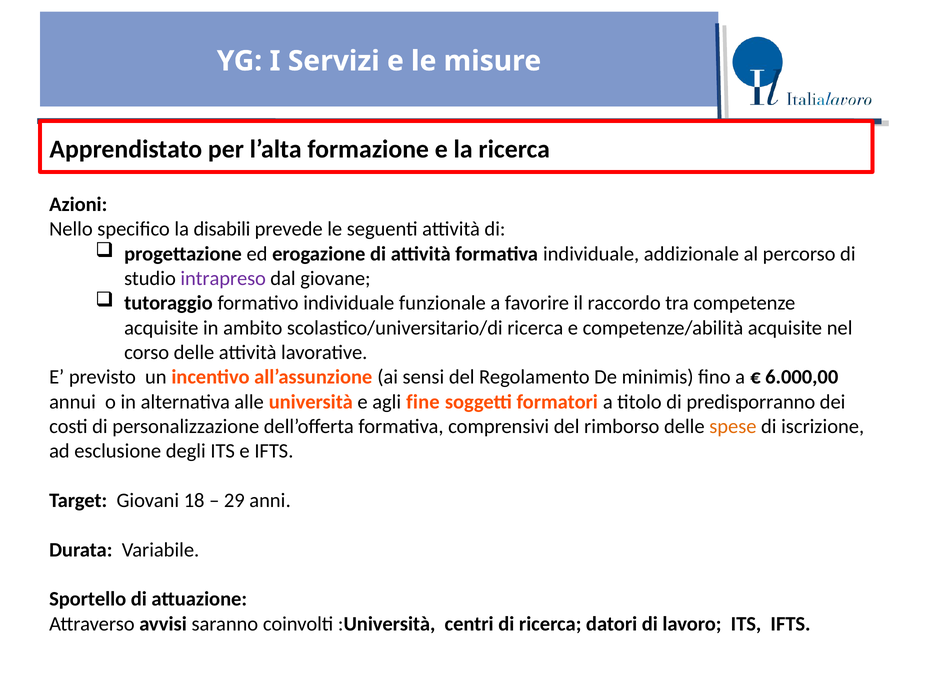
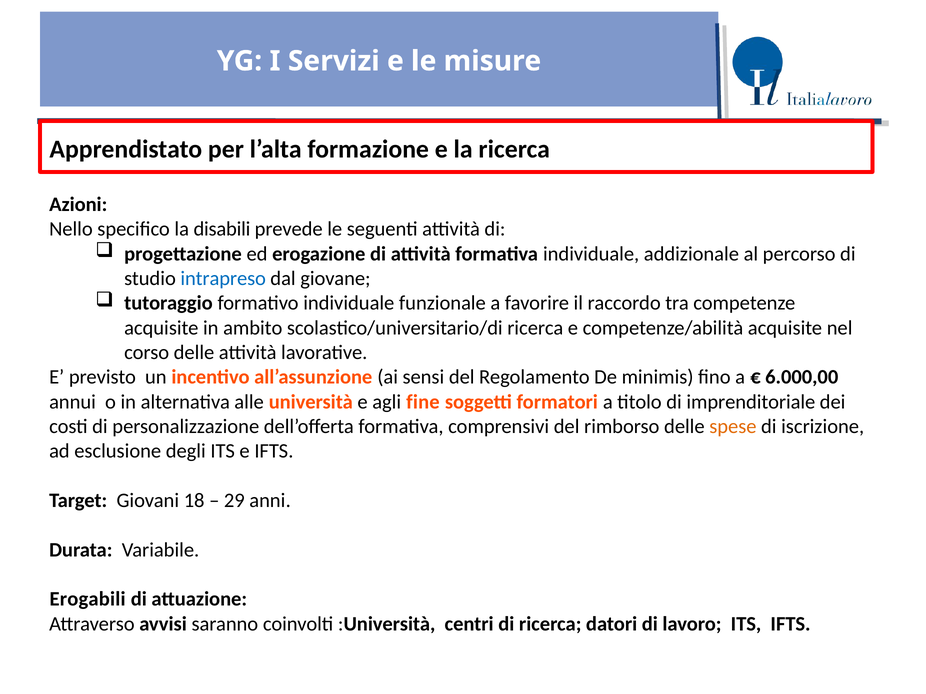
intrapreso colour: purple -> blue (223, 279)
predisporranno: predisporranno -> imprenditoriale (751, 402)
Sportello: Sportello -> Erogabili (88, 600)
